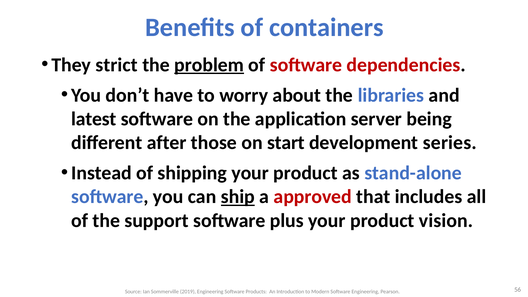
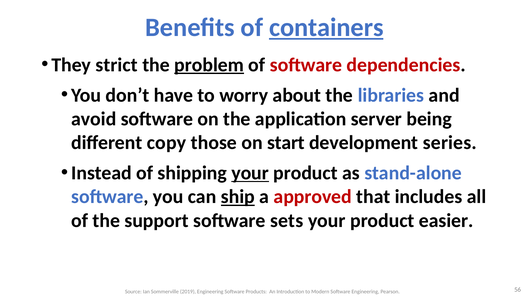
containers underline: none -> present (326, 27)
latest: latest -> avoid (94, 119)
after: after -> copy (166, 143)
your underline: none -> present (250, 173)
plus: plus -> sets (287, 221)
vision: vision -> easier (446, 221)
